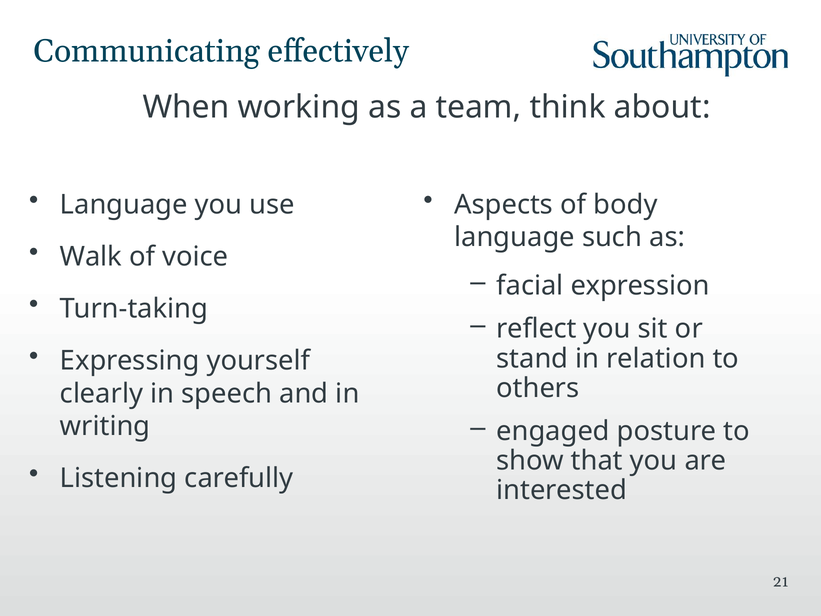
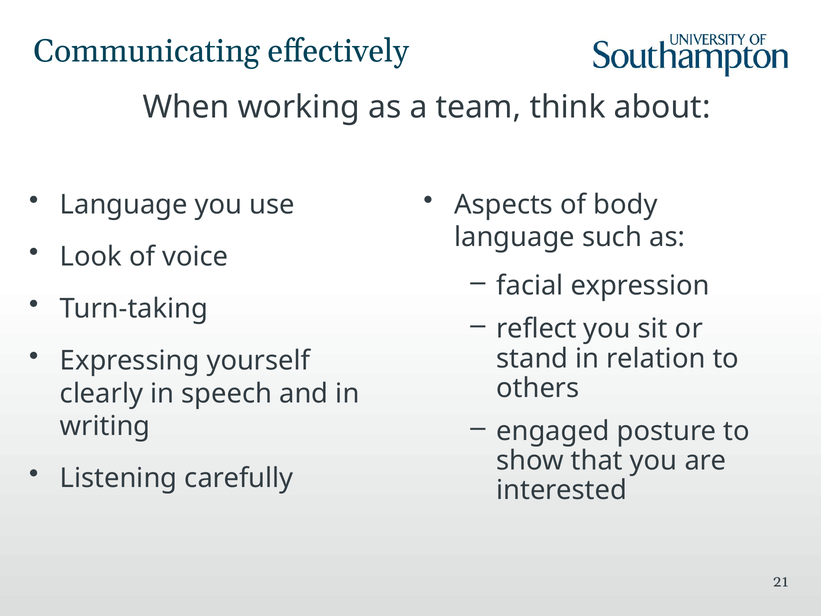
Walk: Walk -> Look (91, 256)
